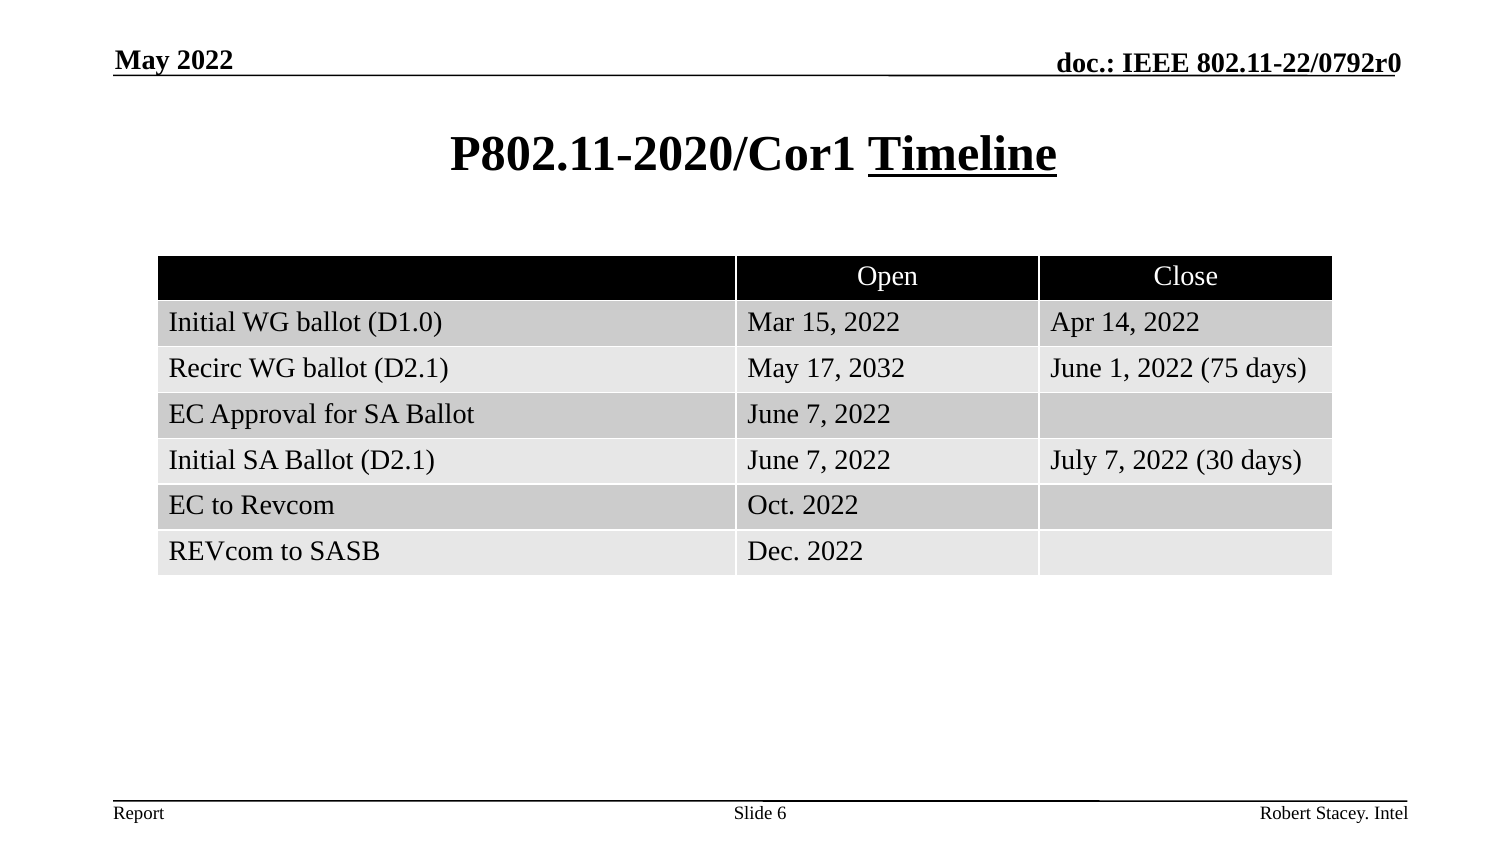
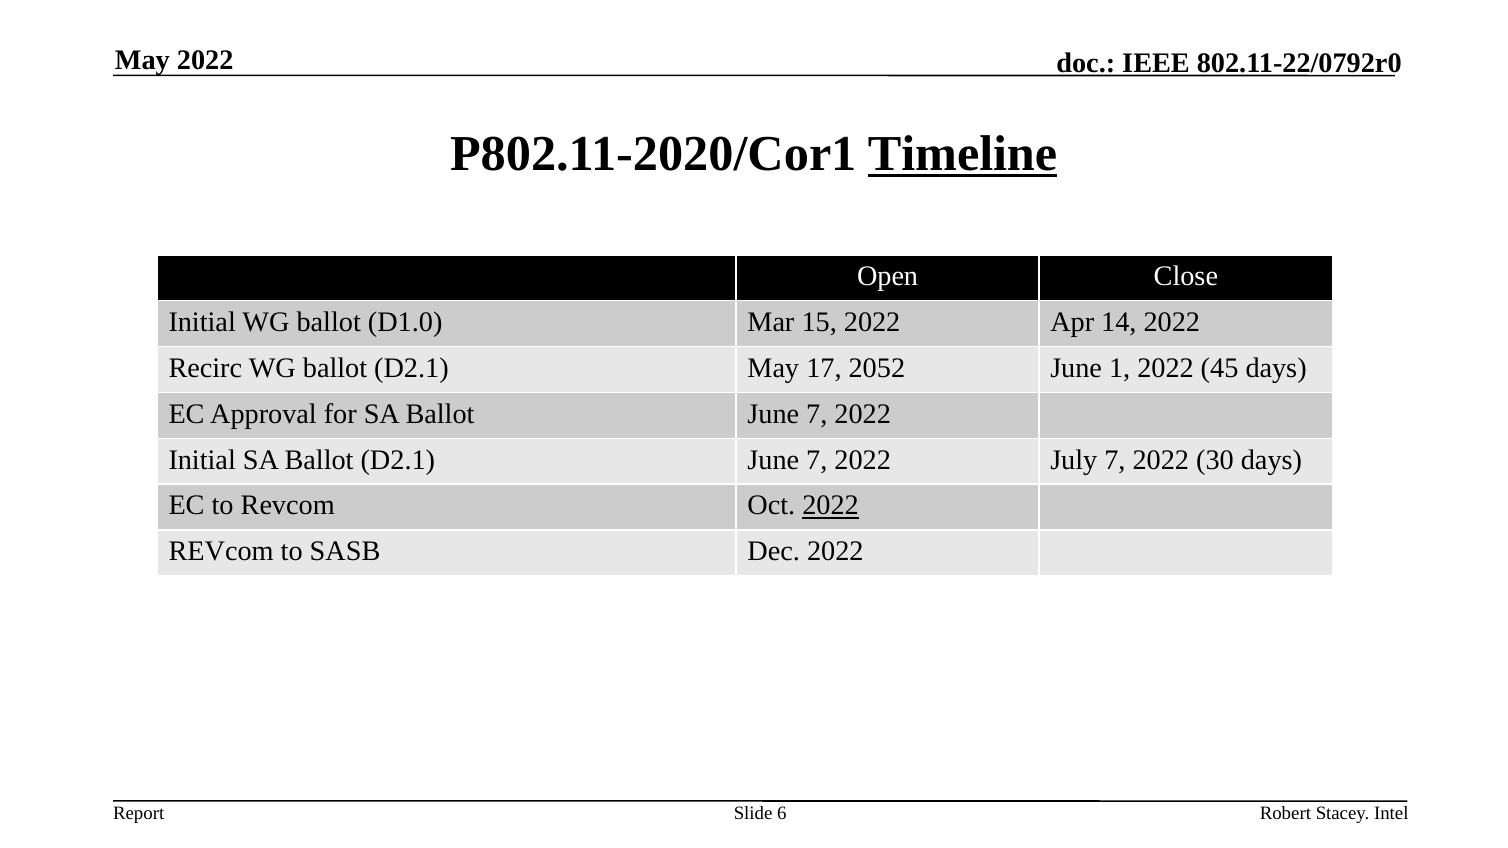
2032: 2032 -> 2052 (877, 368)
75: 75 -> 45 (1220, 368)
2022 underline: none -> present (831, 506)
